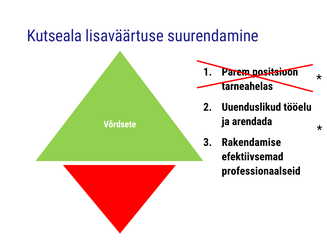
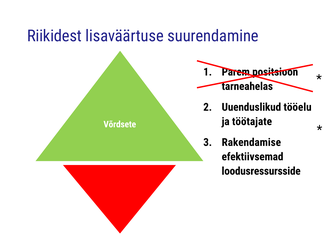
Kutseala: Kutseala -> Riikidest (54, 36)
arendada: arendada -> töötajate (252, 122)
professionaalseid: professionaalseid -> loodusressursside (261, 171)
